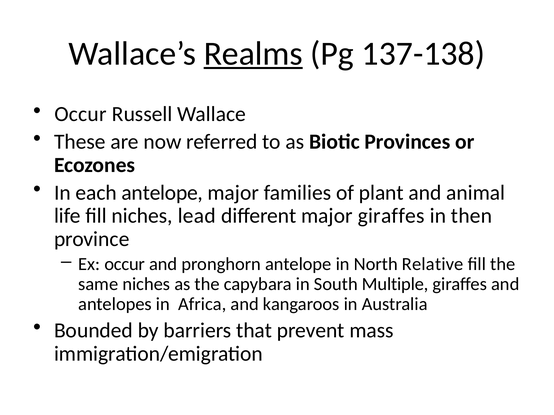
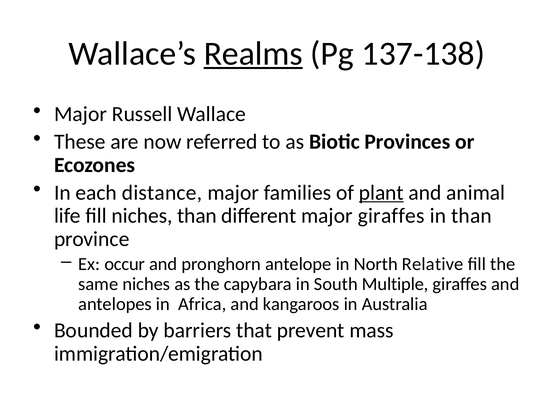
Occur: Occur -> Major (81, 114)
each antelope: antelope -> distance (162, 193)
plant underline: none -> present (381, 193)
niches lead: lead -> than (197, 216)
in then: then -> than (472, 216)
